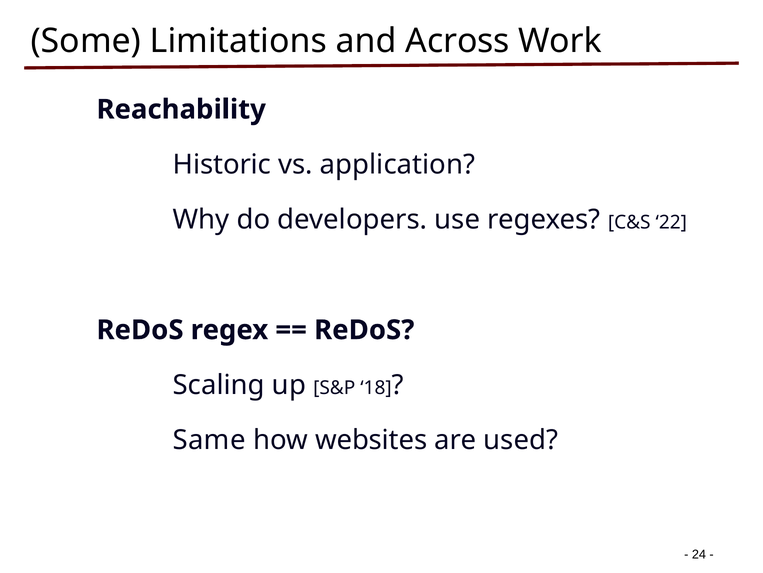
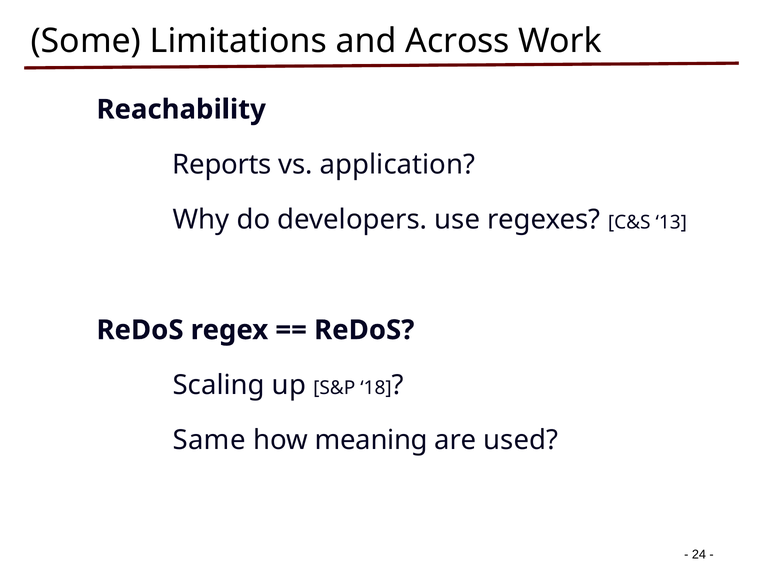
Historic: Historic -> Reports (222, 164)
22: 22 -> 13 (671, 222)
websites: websites -> meaning (371, 440)
